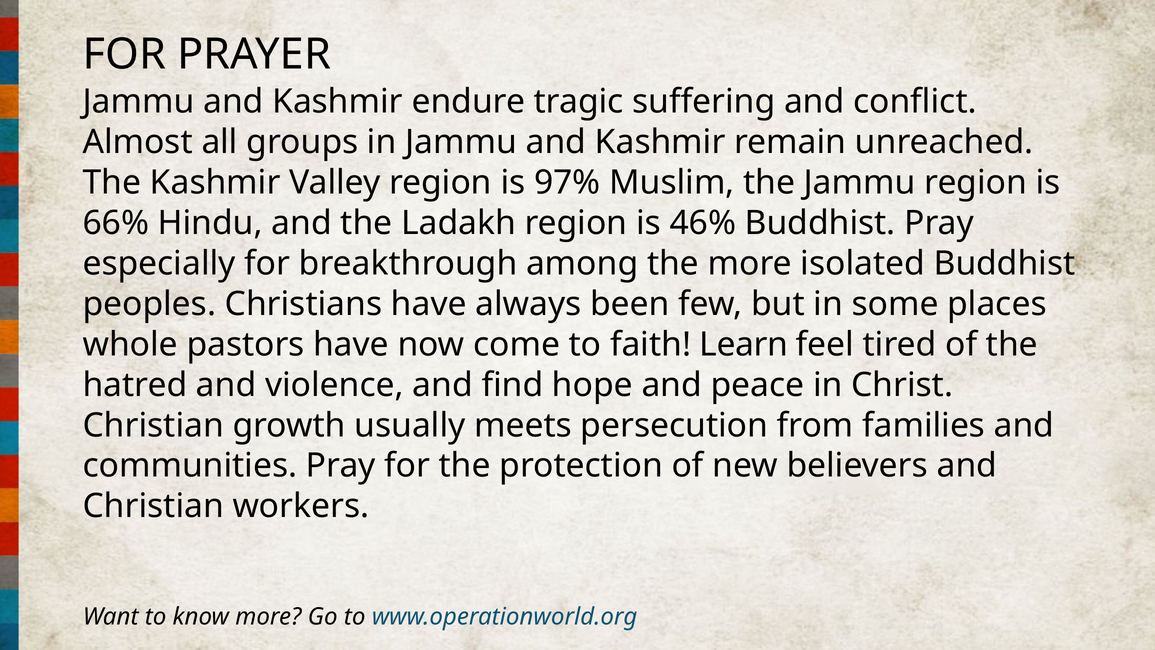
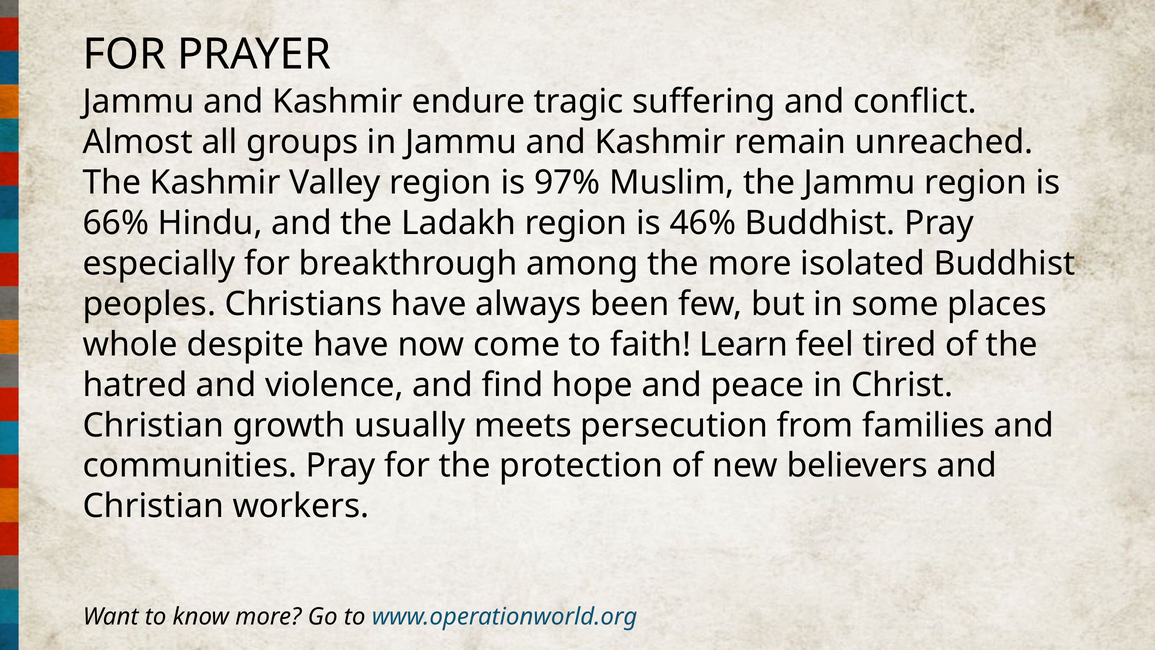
pastors: pastors -> despite (245, 344)
